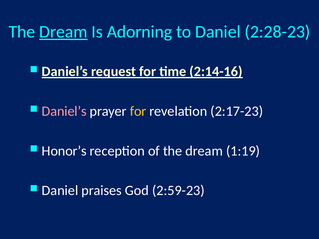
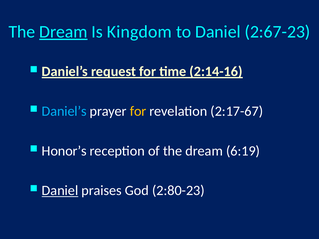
Adorning: Adorning -> Kingdom (139, 32)
2:28-23: 2:28-23 -> 2:67-23 (278, 32)
Daniel’s colour: pink -> light blue (64, 111)
2:17-23: 2:17-23 -> 2:17-67 (237, 111)
1:19: 1:19 -> 6:19 (243, 151)
Daniel underline: none -> present (60, 191)
2:59-23: 2:59-23 -> 2:80-23 (178, 191)
